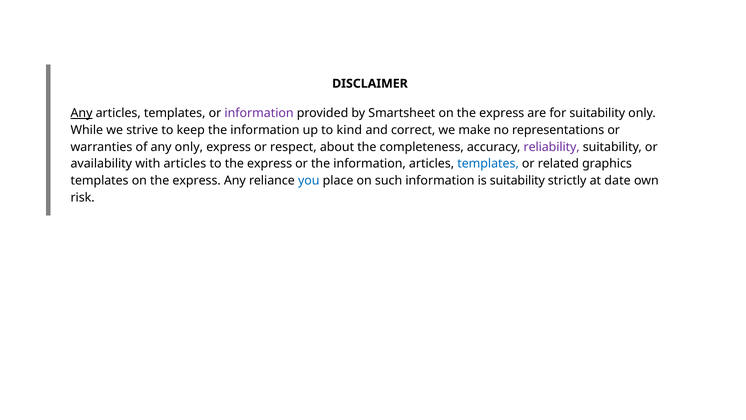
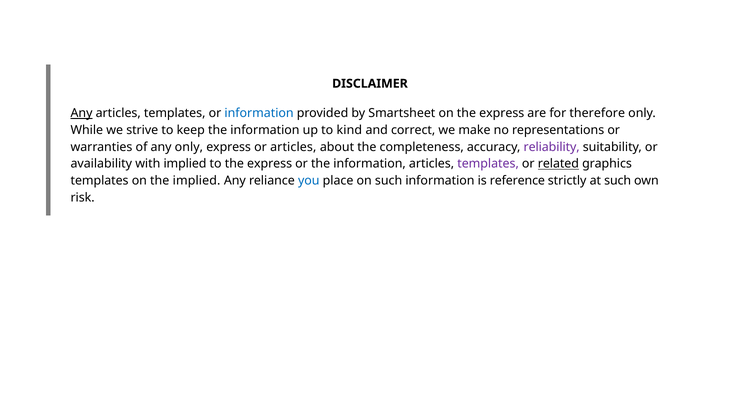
information colour: purple -> blue (259, 113)
for suitability: suitability -> therefore (597, 113)
or respect: respect -> articles (293, 147)
with articles: articles -> implied (185, 164)
templates colour: blue -> purple (488, 164)
related underline: none -> present (558, 164)
express: express -> implied (197, 181)
is suitability: suitability -> reference (517, 181)
at date: date -> such (618, 181)
